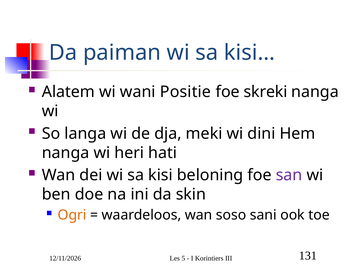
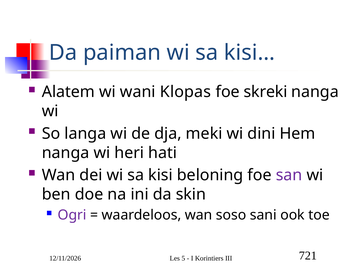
Positie: Positie -> Klopas (185, 92)
Ogri colour: orange -> purple (72, 215)
131: 131 -> 721 (308, 256)
